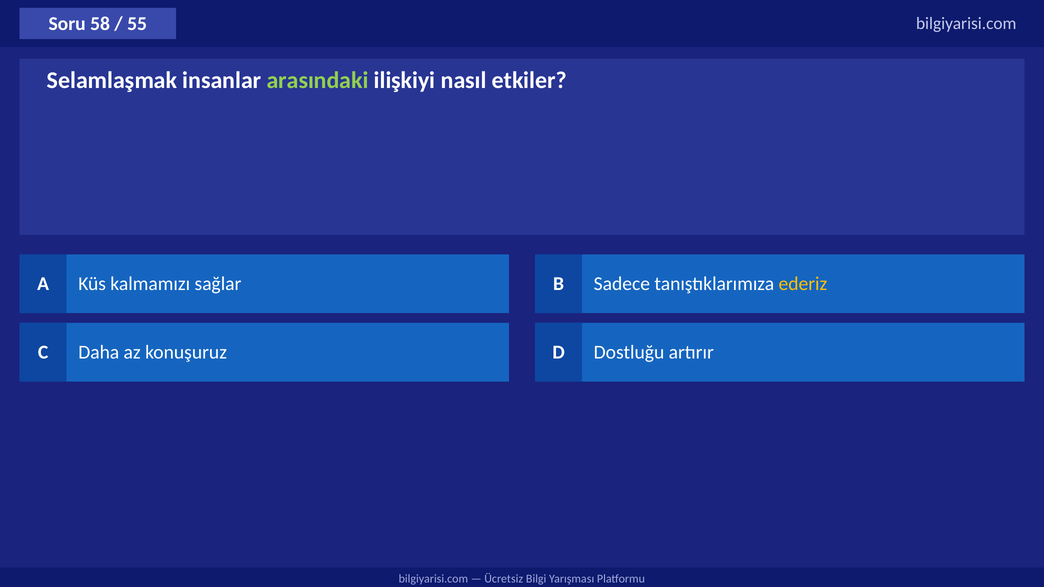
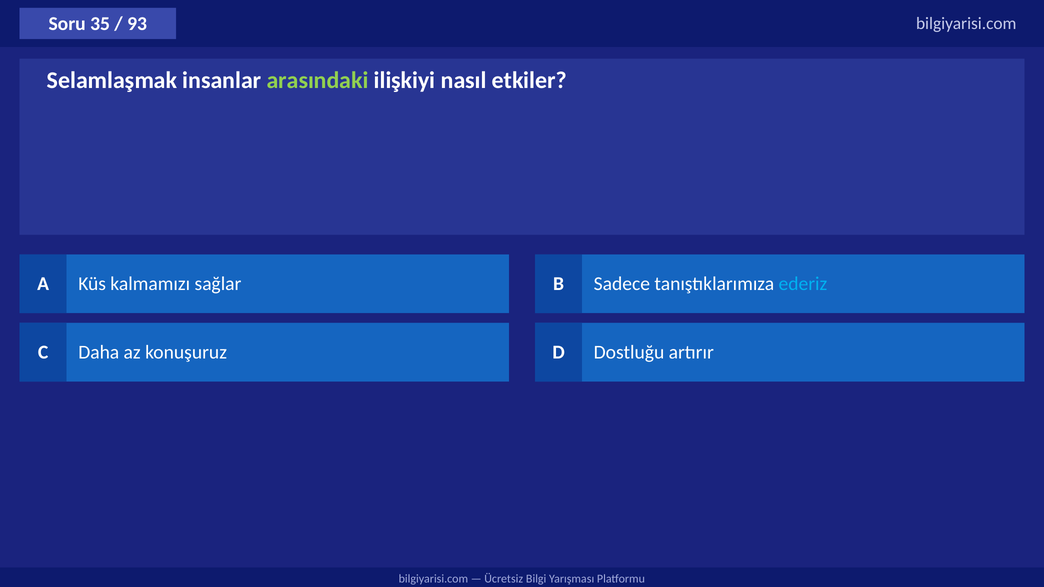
58: 58 -> 35 (100, 24)
55: 55 -> 93 (137, 24)
ederiz colour: yellow -> light blue (803, 284)
